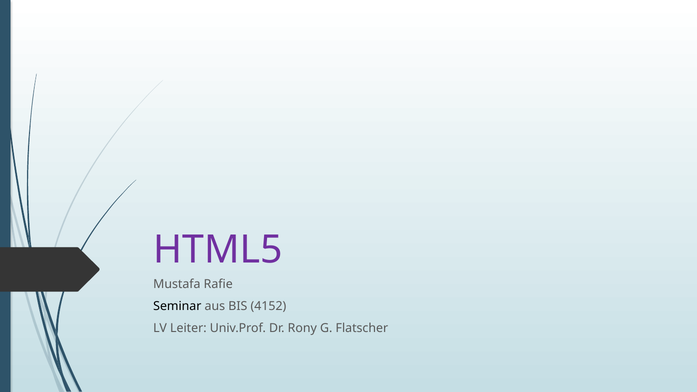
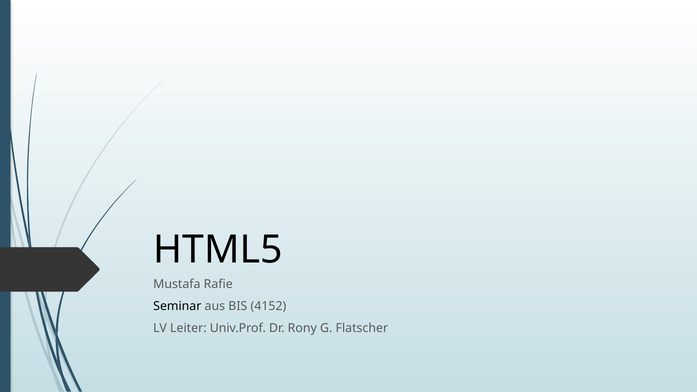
HTML5 colour: purple -> black (218, 250)
